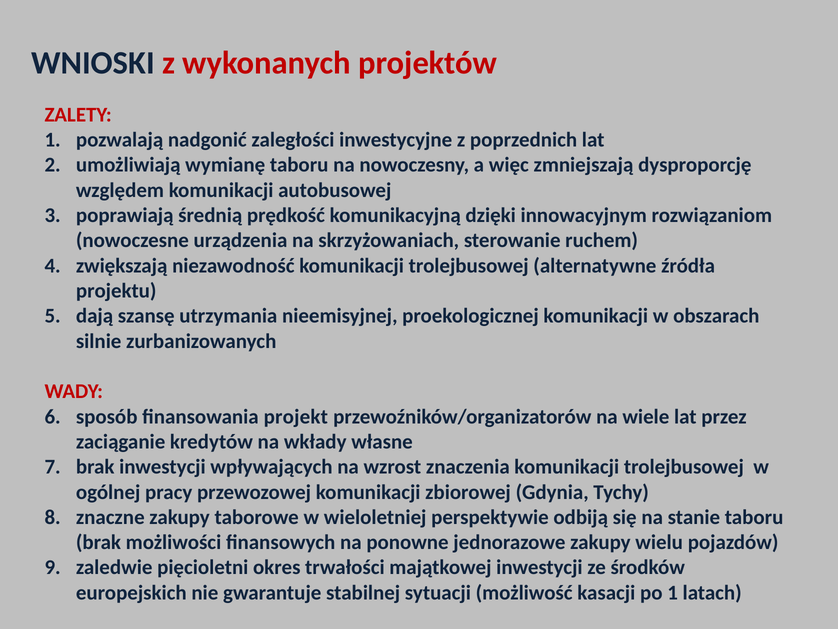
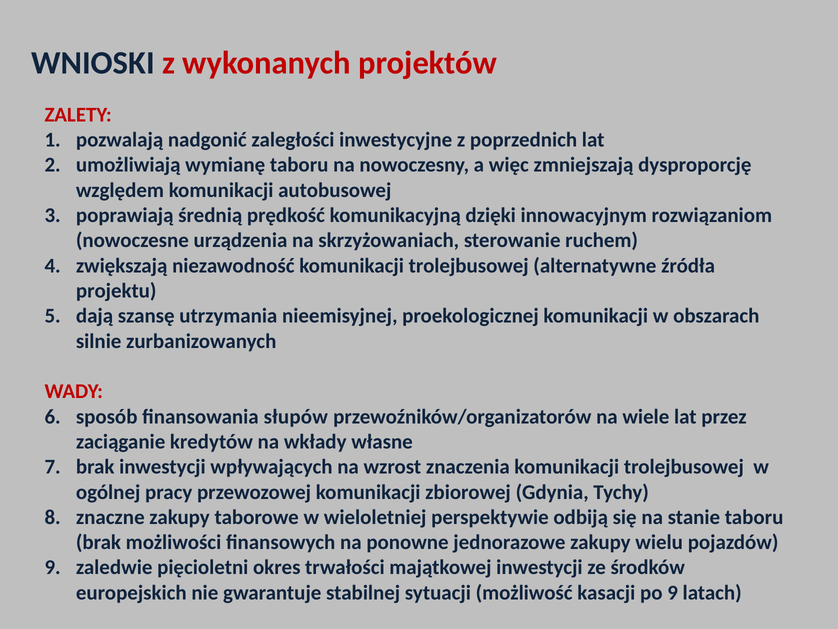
projekt: projekt -> słupów (296, 416)
po 1: 1 -> 9 (673, 592)
